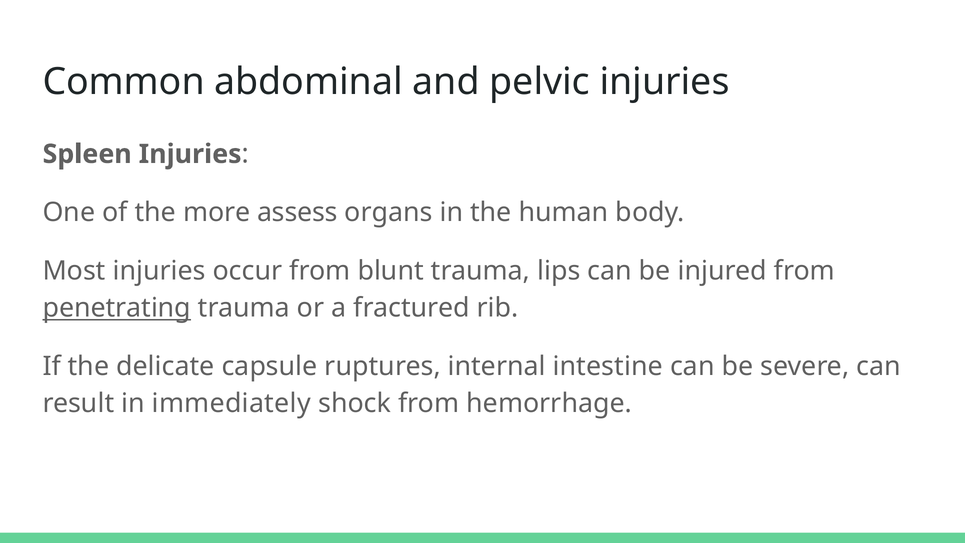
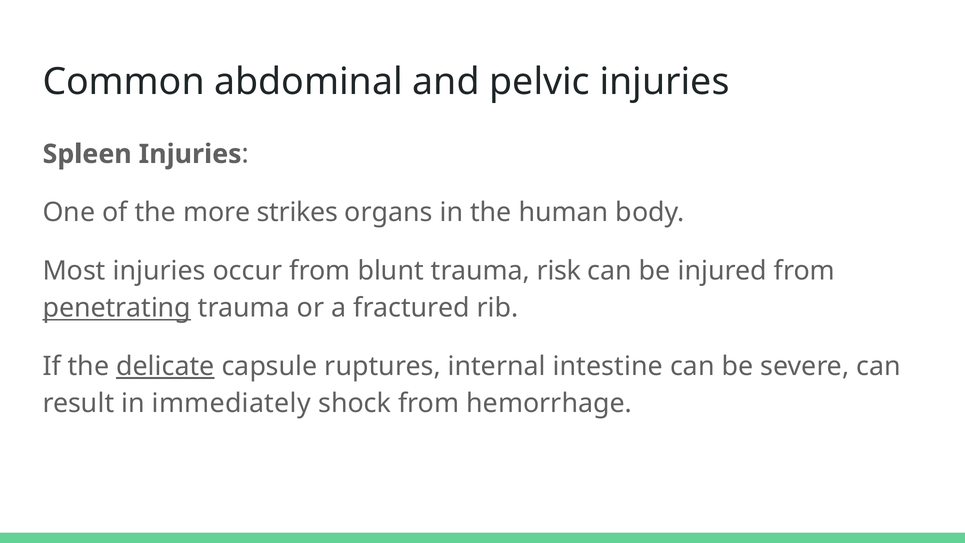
assess: assess -> strikes (297, 212)
lips: lips -> risk (559, 271)
delicate underline: none -> present (165, 366)
